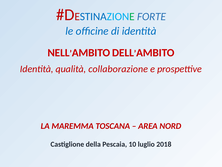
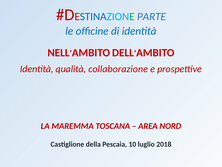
FORTE: FORTE -> PARTE (152, 17)
